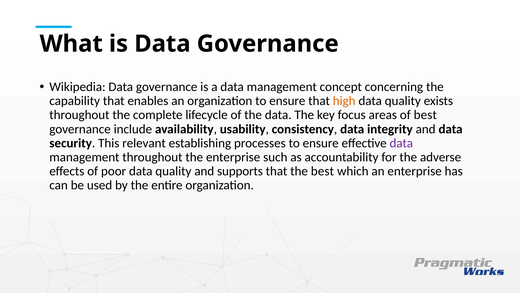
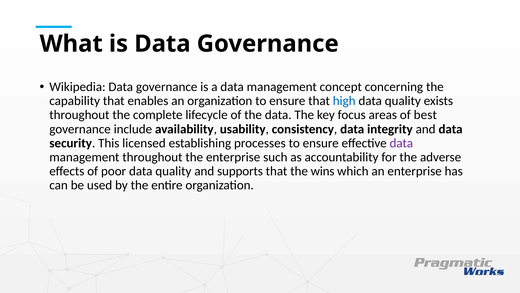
high colour: orange -> blue (344, 101)
relevant: relevant -> licensed (144, 143)
the best: best -> wins (323, 171)
